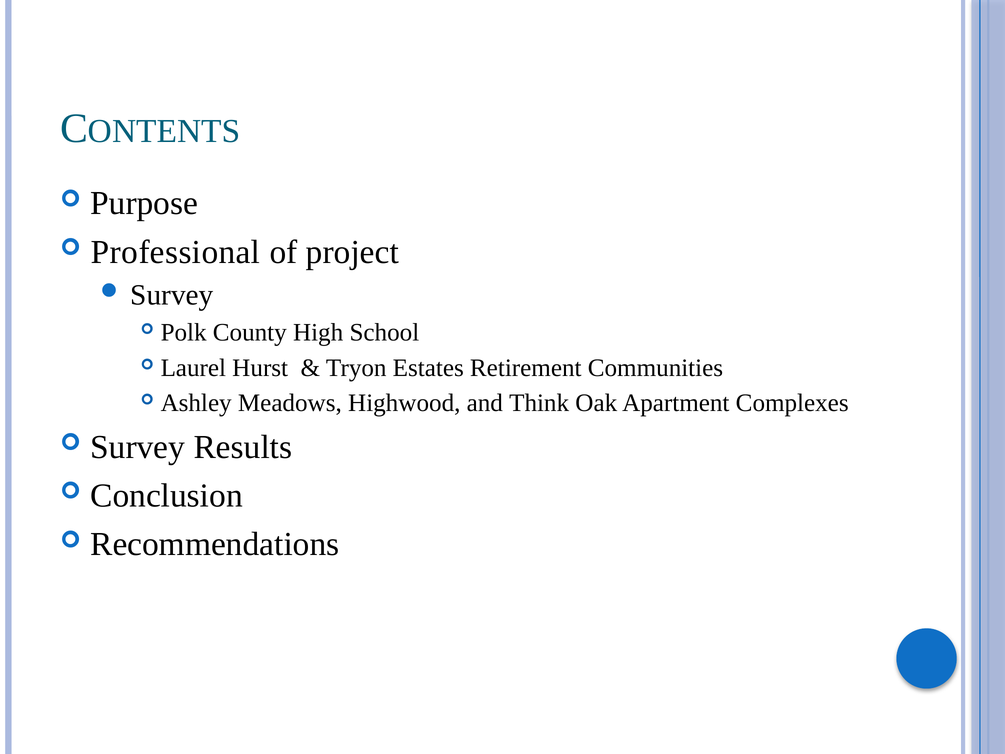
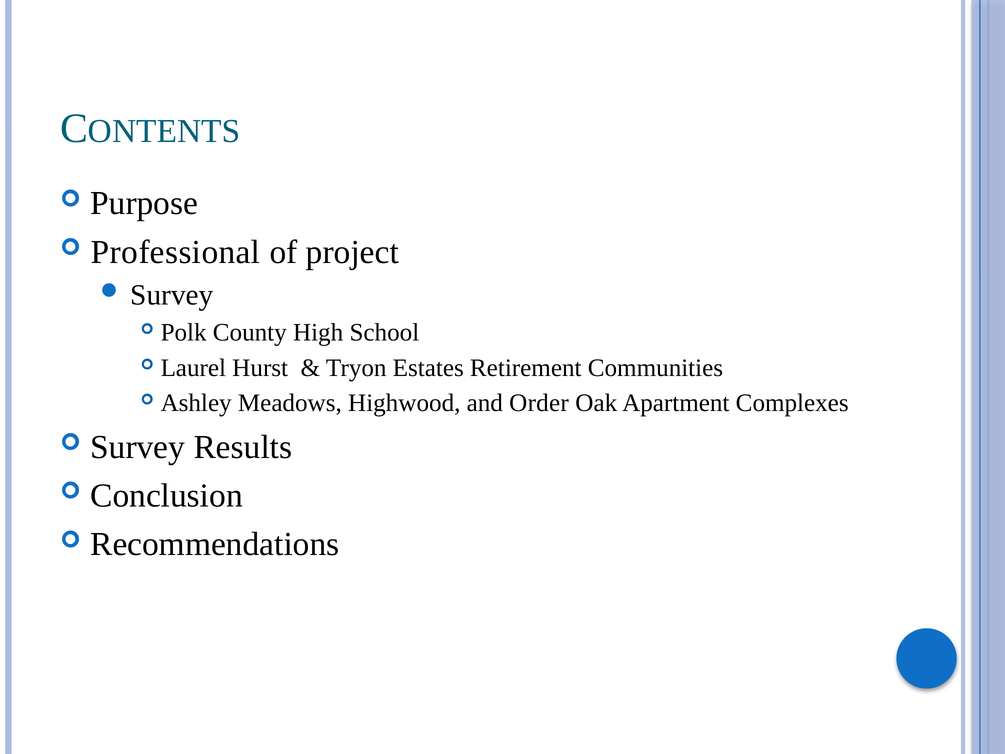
Think: Think -> Order (539, 403)
